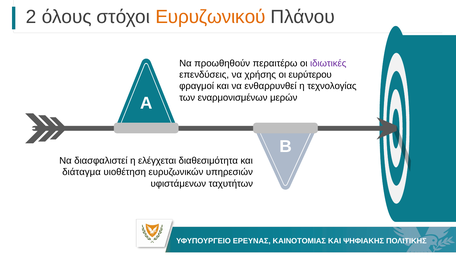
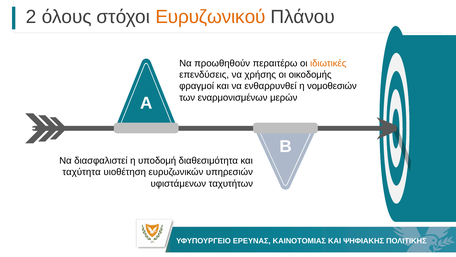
ιδιωτικές colour: purple -> orange (328, 63)
ευρύτερου: ευρύτερου -> οικοδομής (310, 75)
τεχνολογίας: τεχνολογίας -> νομοθεσιών (332, 86)
ελέγχεται: ελέγχεται -> υποδομή (157, 160)
διάταγμα: διάταγμα -> ταχύτητα (82, 172)
